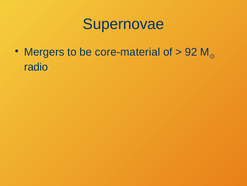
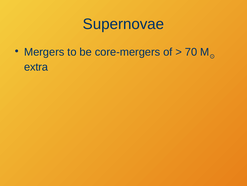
core-material: core-material -> core-mergers (128, 52)
92: 92 -> 70 (191, 52)
radio: radio -> extra (36, 67)
